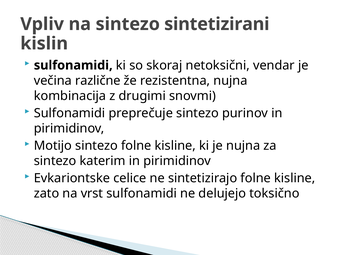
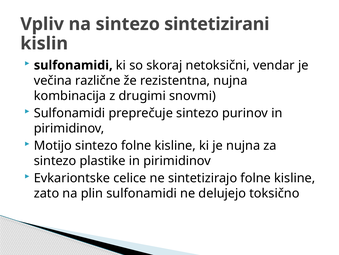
katerim: katerim -> plastike (103, 160)
vrst: vrst -> plin (92, 193)
